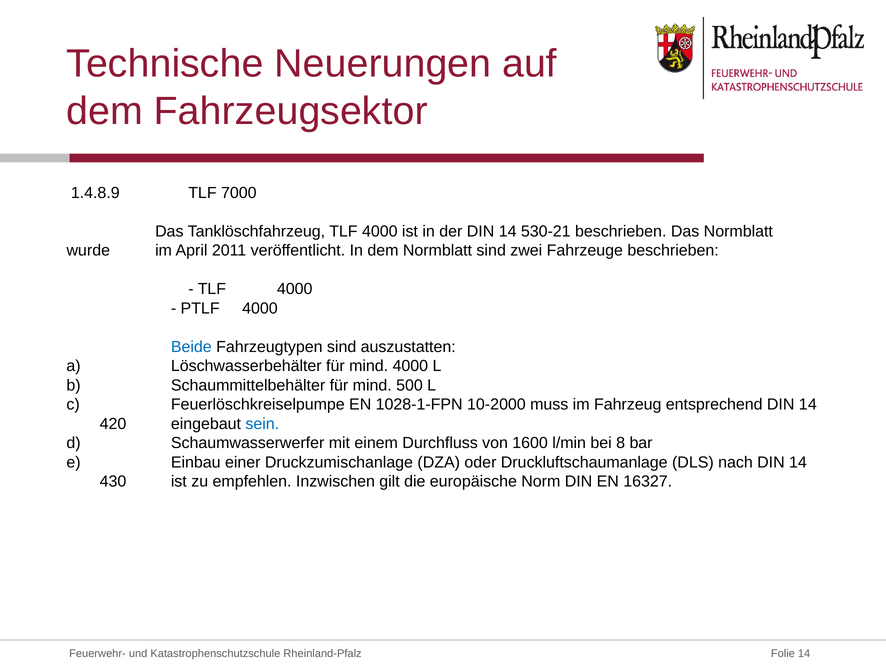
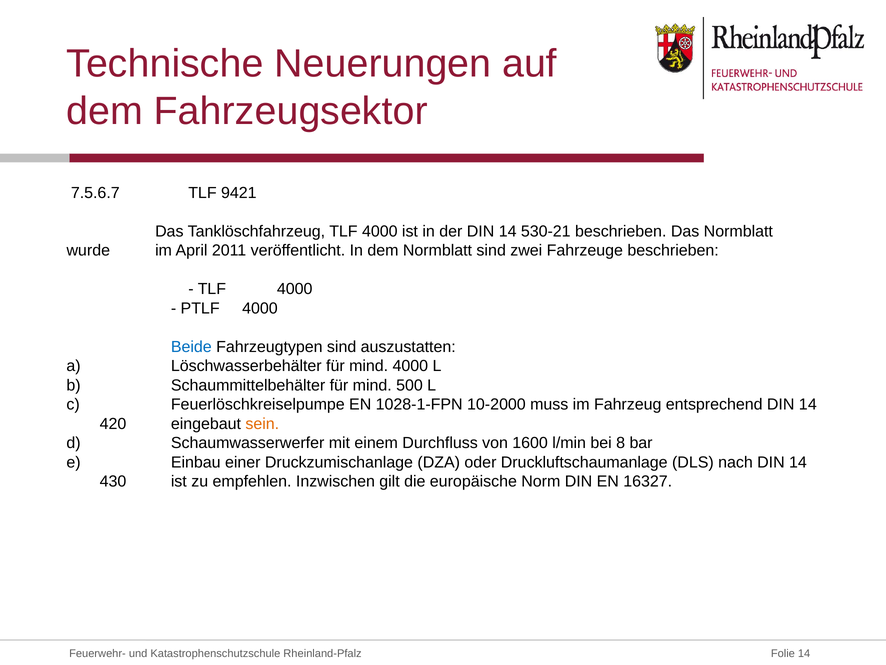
1.4.8.9: 1.4.8.9 -> 7.5.6.7 (95, 193)
7000: 7000 -> 9421 (239, 193)
sein colour: blue -> orange (262, 423)
